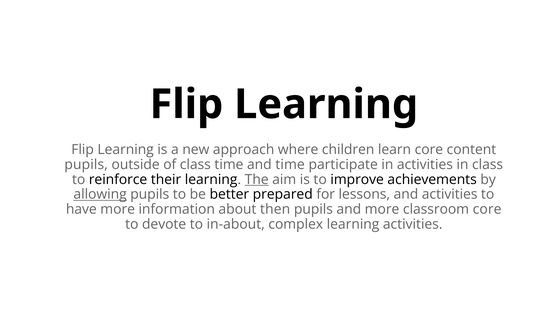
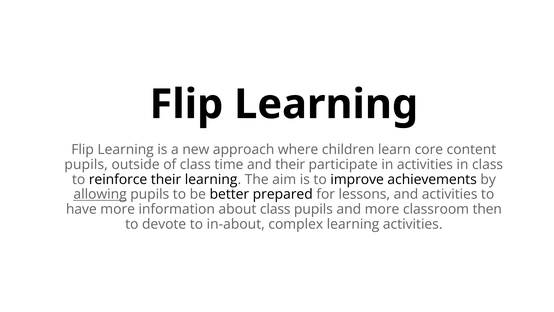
and time: time -> their (290, 164)
The underline: present -> none (257, 179)
about then: then -> class (275, 209)
classroom core: core -> then (487, 209)
